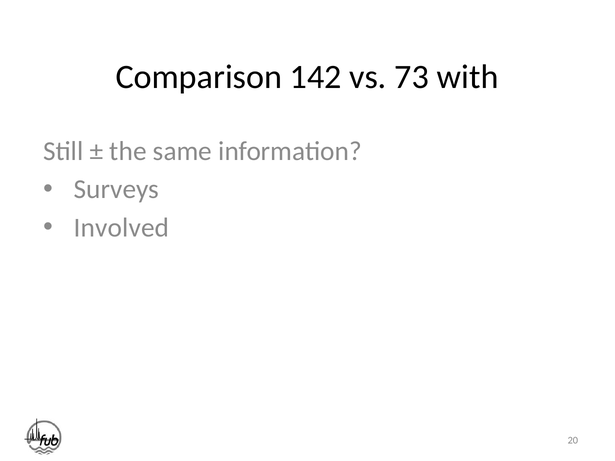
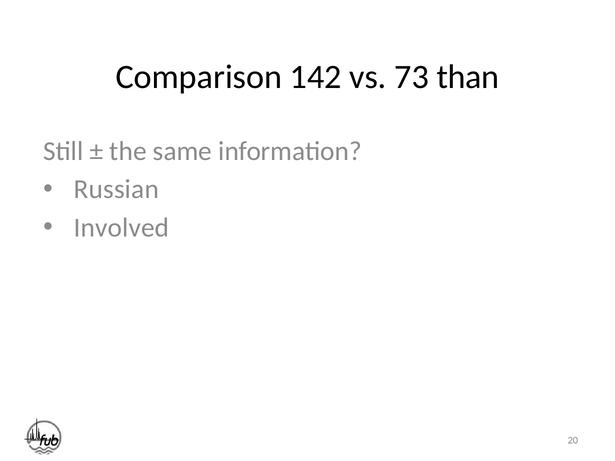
with: with -> than (468, 77)
Surveys: Surveys -> Russian (116, 190)
